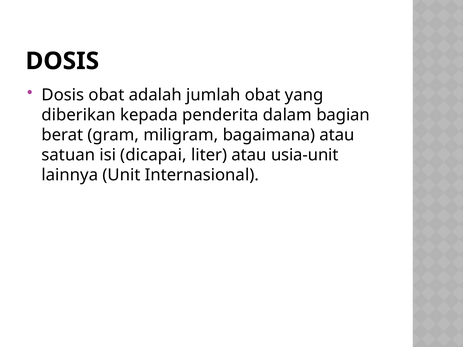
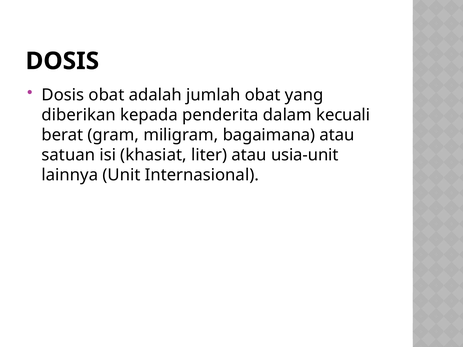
bagian: bagian -> kecuali (343, 115)
dicapai: dicapai -> khasiat (154, 155)
